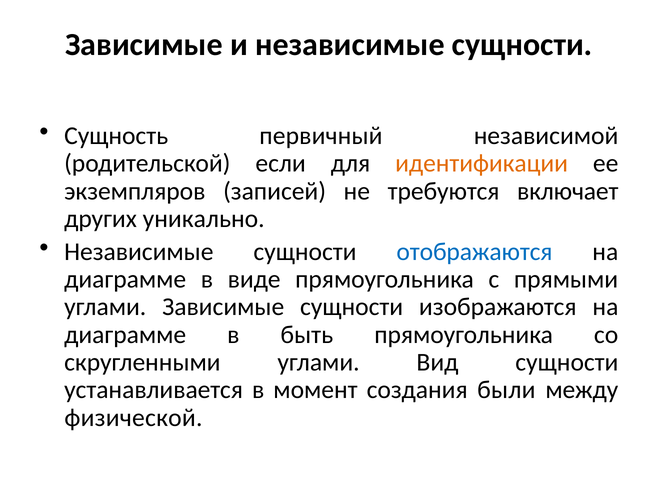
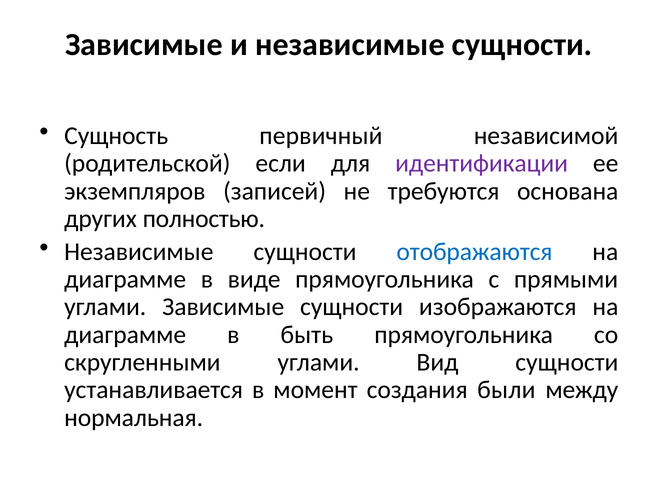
идентификации colour: orange -> purple (482, 163)
включает: включает -> основана (568, 191)
уникально: уникально -> полностью (204, 219)
физической: физической -> нормальная (134, 417)
